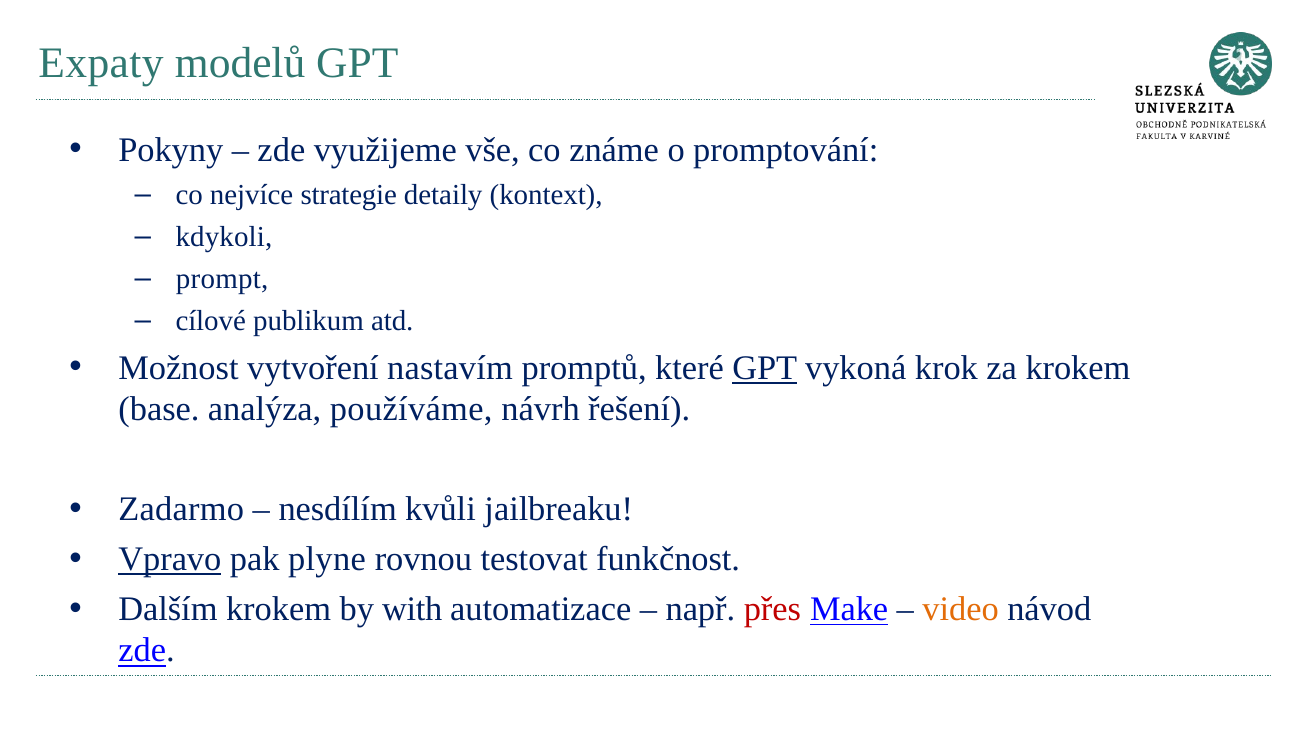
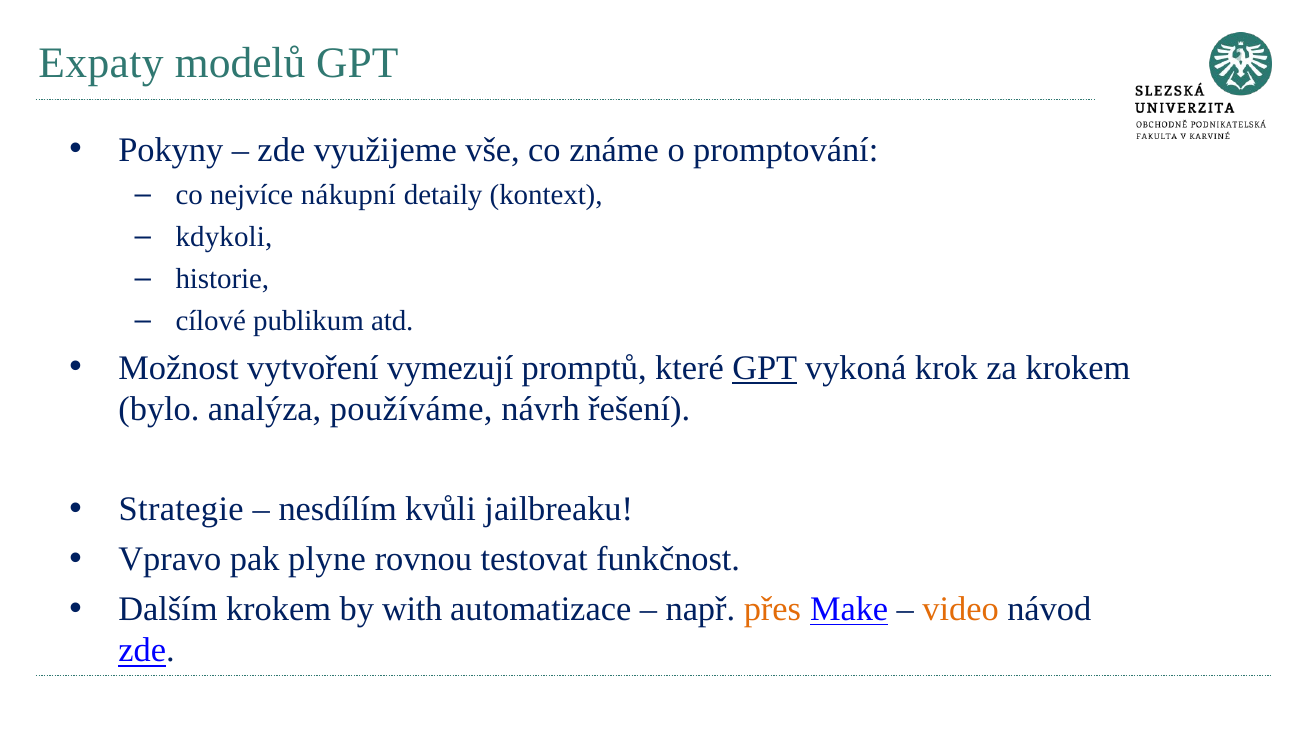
strategie: strategie -> nákupní (348, 195)
prompt: prompt -> historie (222, 279)
nastavím: nastavím -> vymezují (450, 368)
base: base -> bylo (159, 409)
Zadarmo: Zadarmo -> Strategie (181, 509)
Vpravo underline: present -> none (170, 559)
přes colour: red -> orange (772, 609)
